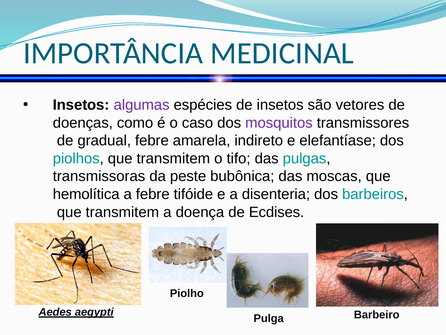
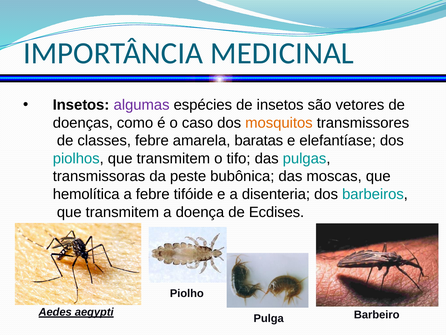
mosquitos colour: purple -> orange (279, 123)
gradual: gradual -> classes (104, 140)
indireto: indireto -> baratas (259, 140)
